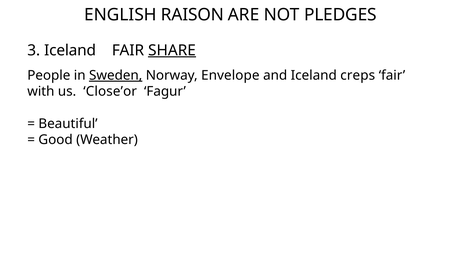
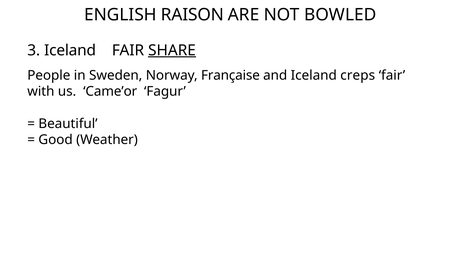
PLEDGES: PLEDGES -> BOWLED (340, 15)
Sweden underline: present -> none (116, 75)
Envelope: Envelope -> Française (230, 75)
Close’or: Close’or -> Came’or (110, 92)
